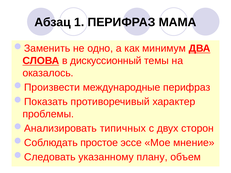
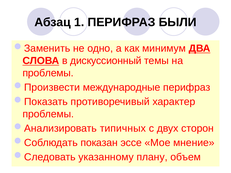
МАМА: МАМА -> БЫЛИ (178, 22)
оказалось: оказалось -> проблемы (48, 73)
простое: простое -> показан (99, 143)
